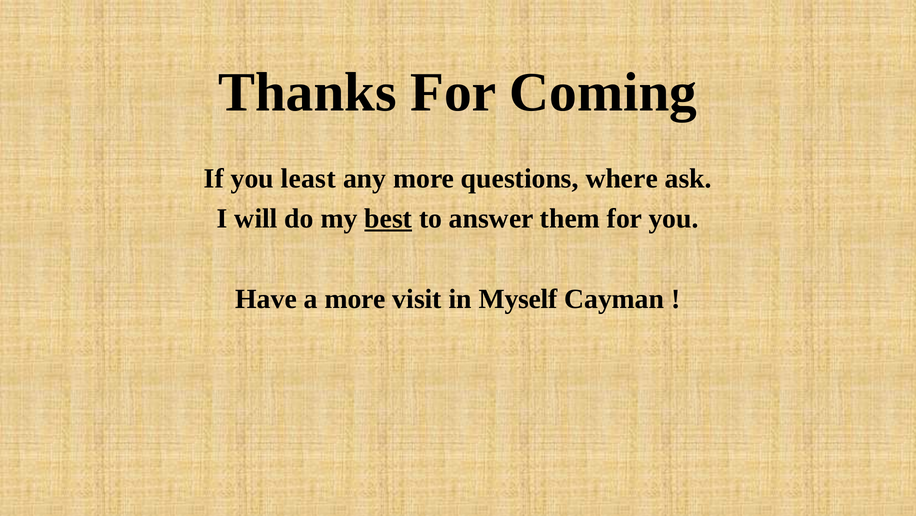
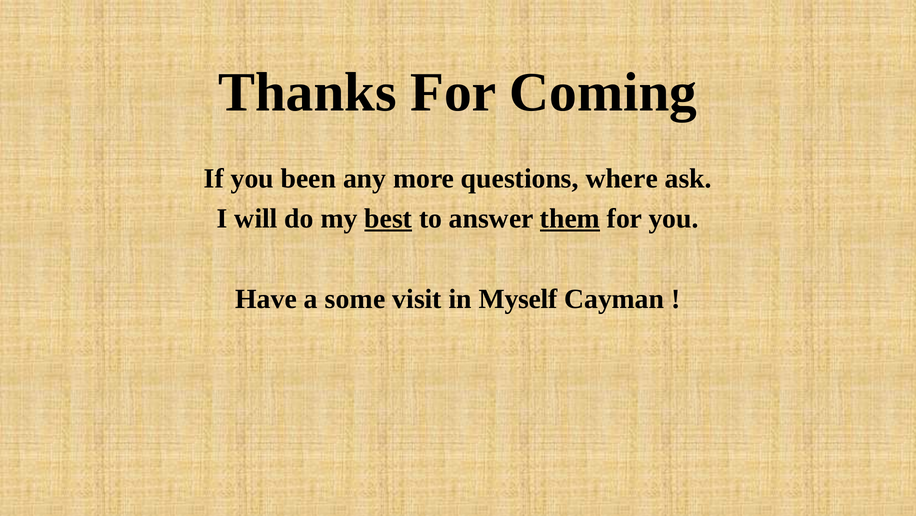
least: least -> been (308, 178)
them underline: none -> present (570, 218)
a more: more -> some (355, 298)
